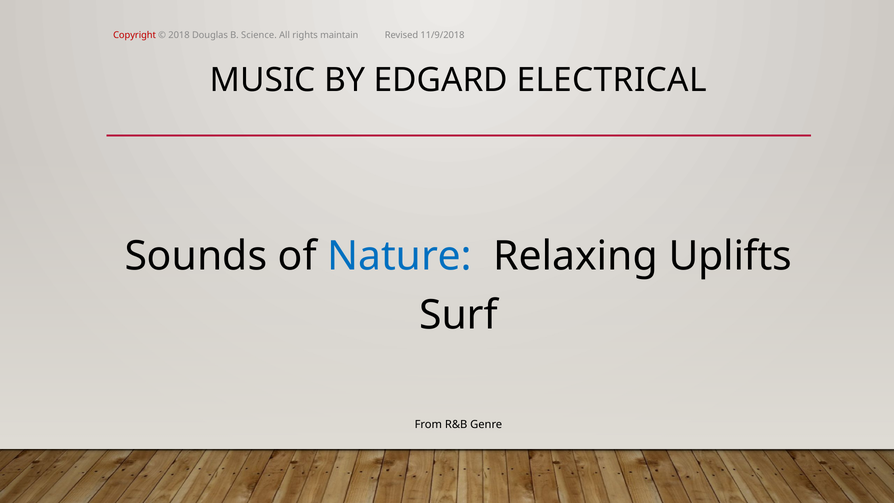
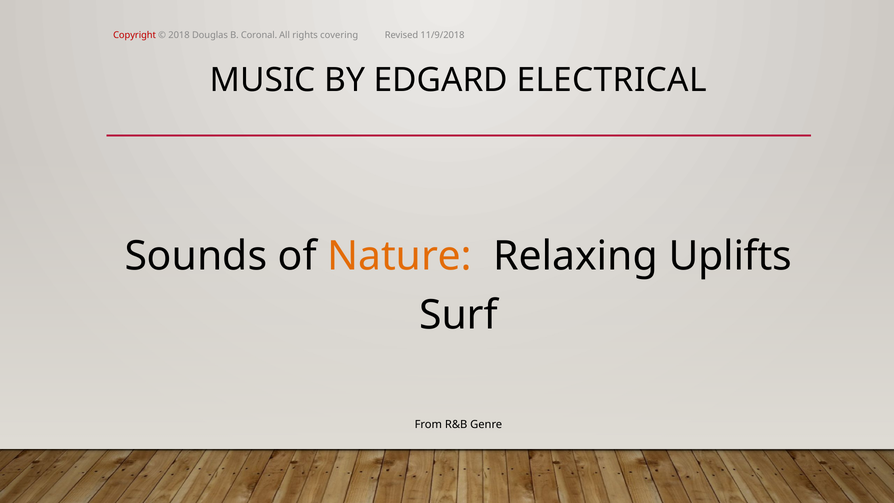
Science: Science -> Coronal (259, 35)
maintain: maintain -> covering (339, 35)
Nature colour: blue -> orange (400, 256)
